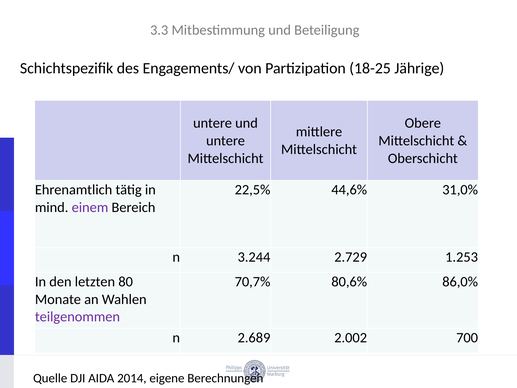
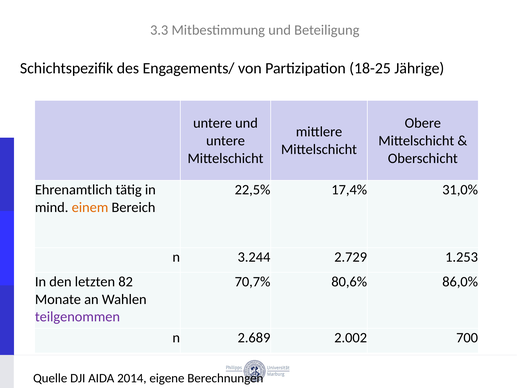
44,6%: 44,6% -> 17,4% (349, 190)
einem colour: purple -> orange (90, 207)
80: 80 -> 82 (126, 281)
